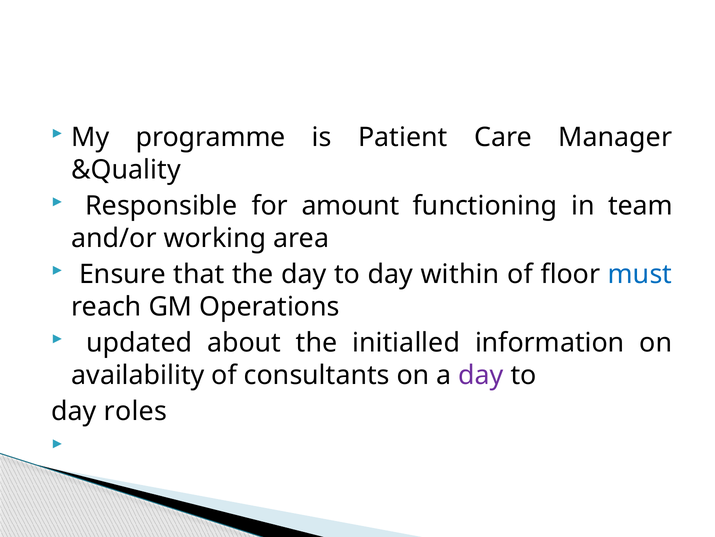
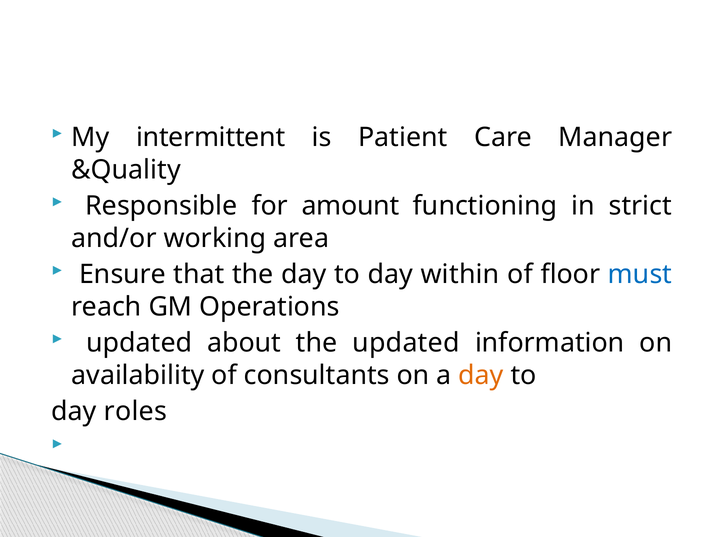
programme: programme -> intermittent (211, 137)
team: team -> strict (640, 206)
the initialled: initialled -> updated (406, 342)
day colour: purple -> orange (481, 375)
